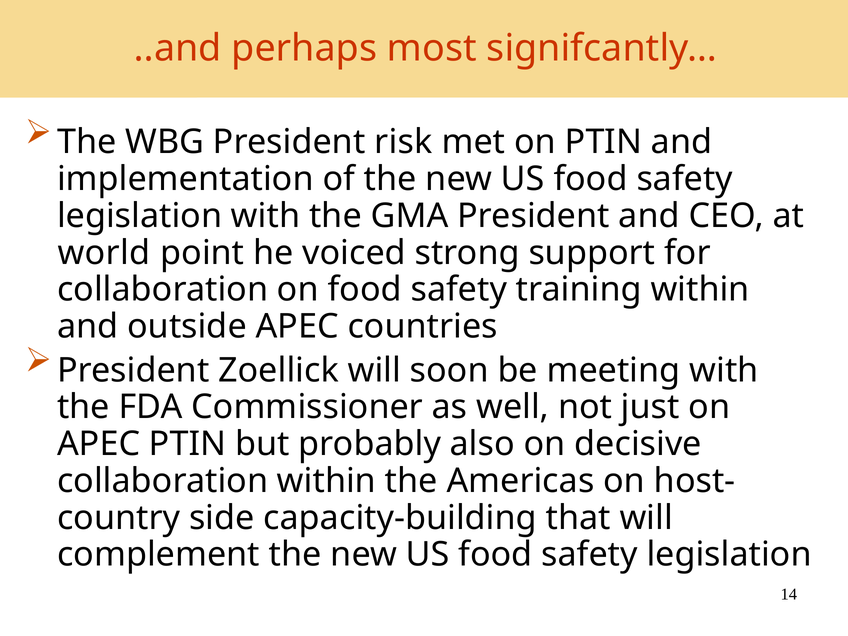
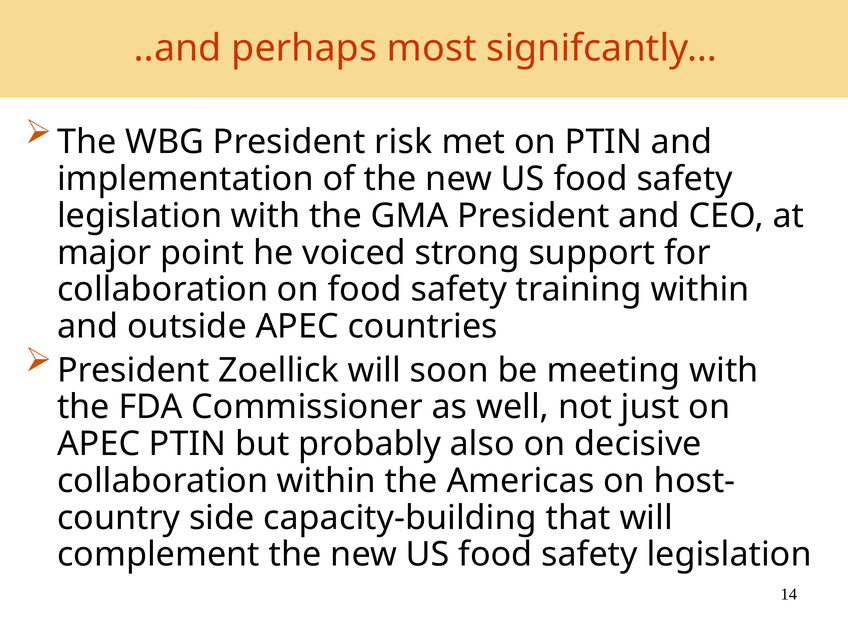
world: world -> major (104, 253)
